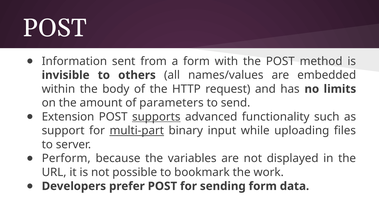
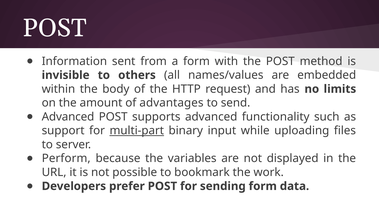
parameters: parameters -> advantages (171, 103)
Extension: Extension -> Advanced (68, 117)
supports underline: present -> none (156, 117)
